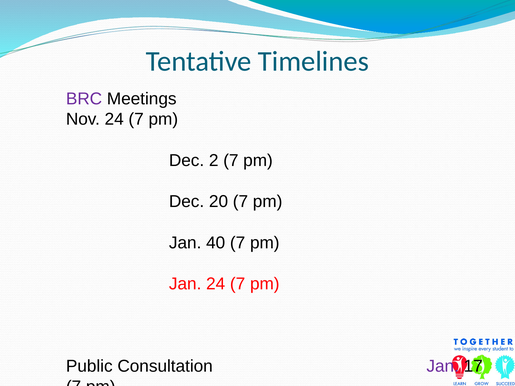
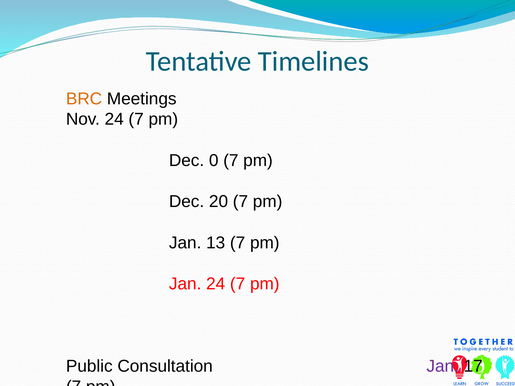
BRC colour: purple -> orange (84, 99)
2: 2 -> 0 (214, 161)
40: 40 -> 13 (216, 243)
